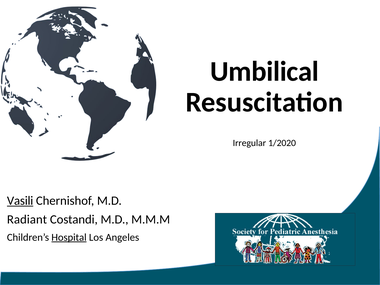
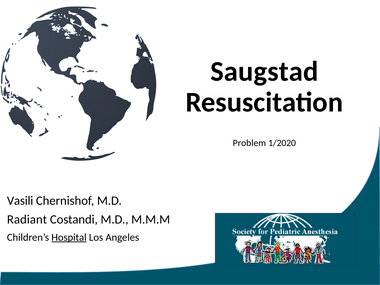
Umbilical: Umbilical -> Saugstad (264, 72)
Irregular: Irregular -> Problem (249, 143)
Vasili underline: present -> none (20, 201)
